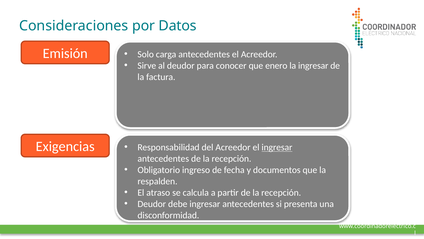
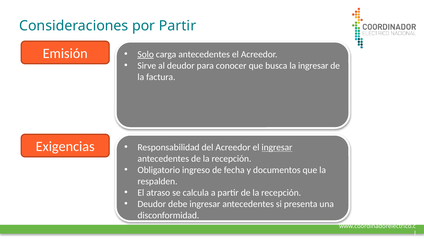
por Datos: Datos -> Partir (177, 26)
Solo underline: none -> present (146, 54)
enero: enero -> busca (276, 65)
